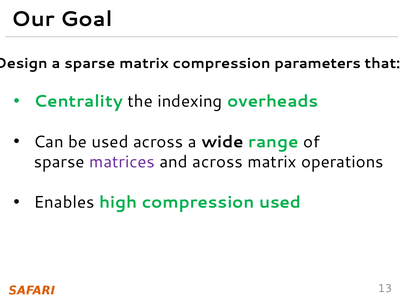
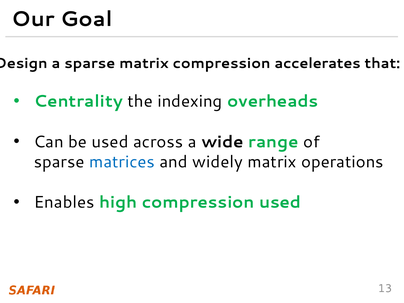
parameters: parameters -> accelerates (318, 63)
matrices colour: purple -> blue (122, 162)
and across: across -> widely (218, 162)
